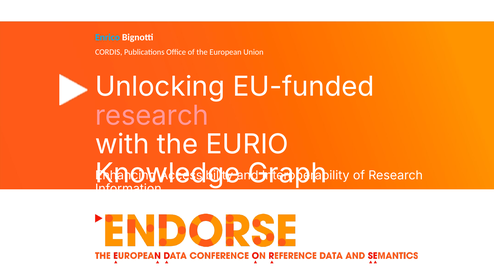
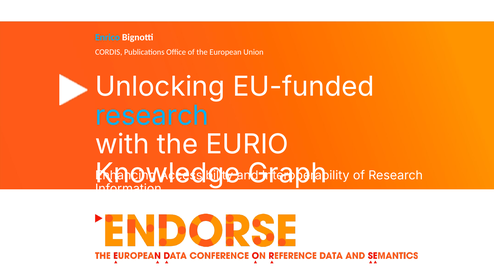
research colour: pink -> light blue (152, 116)
